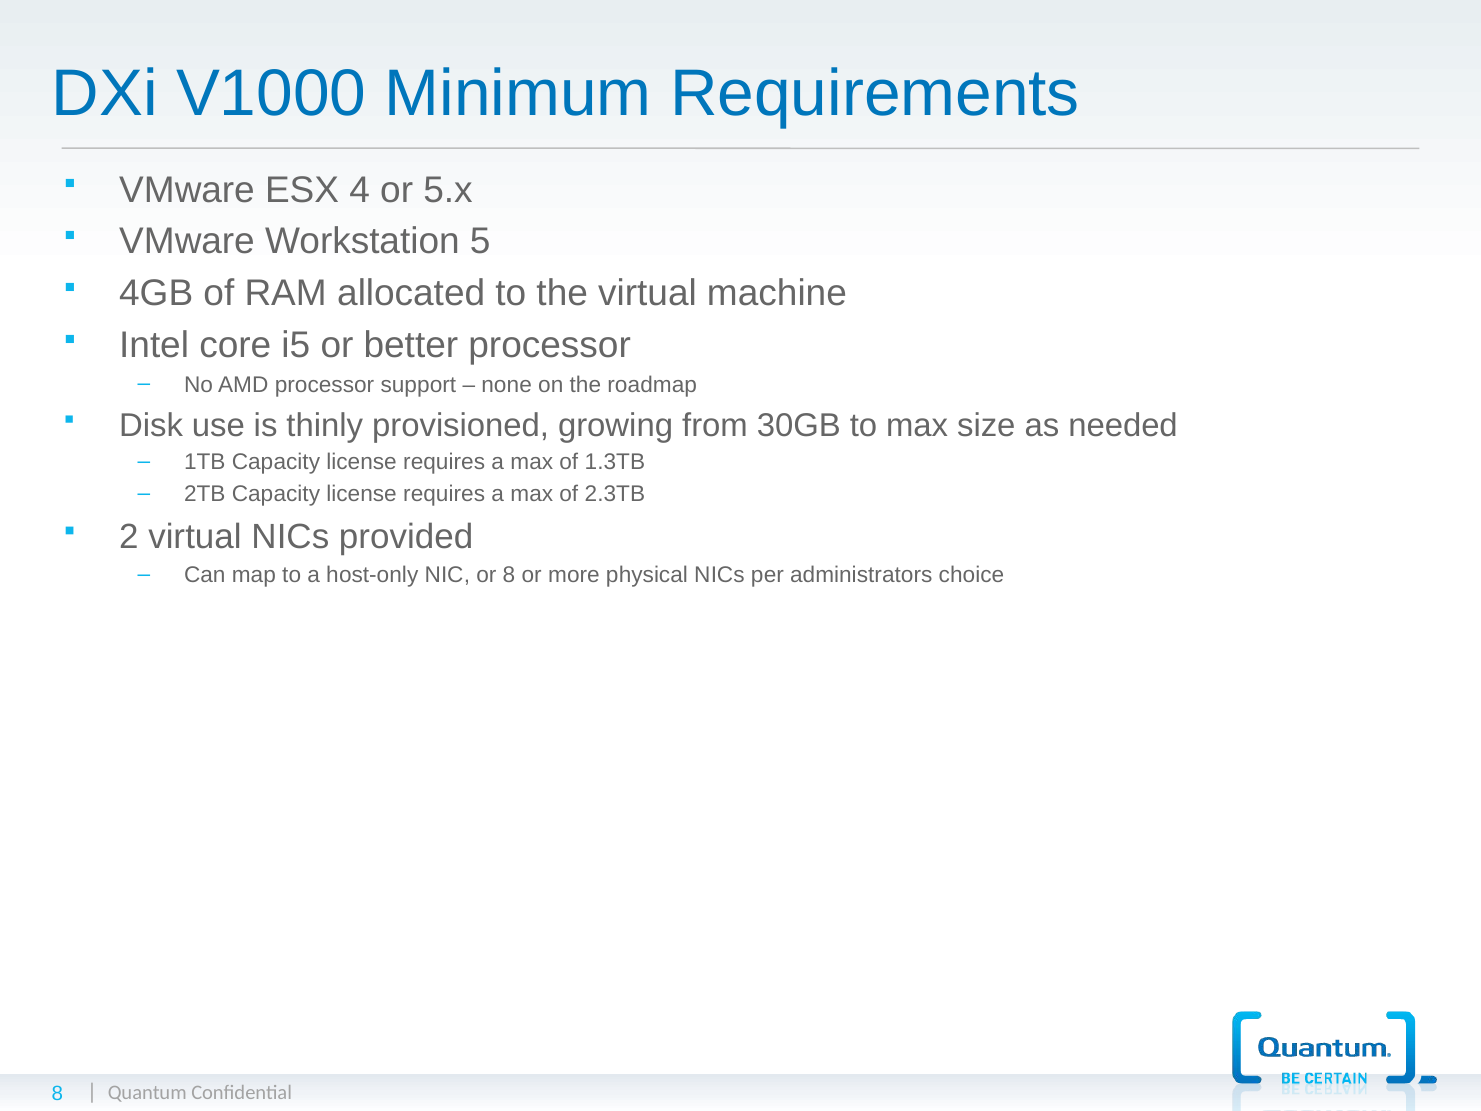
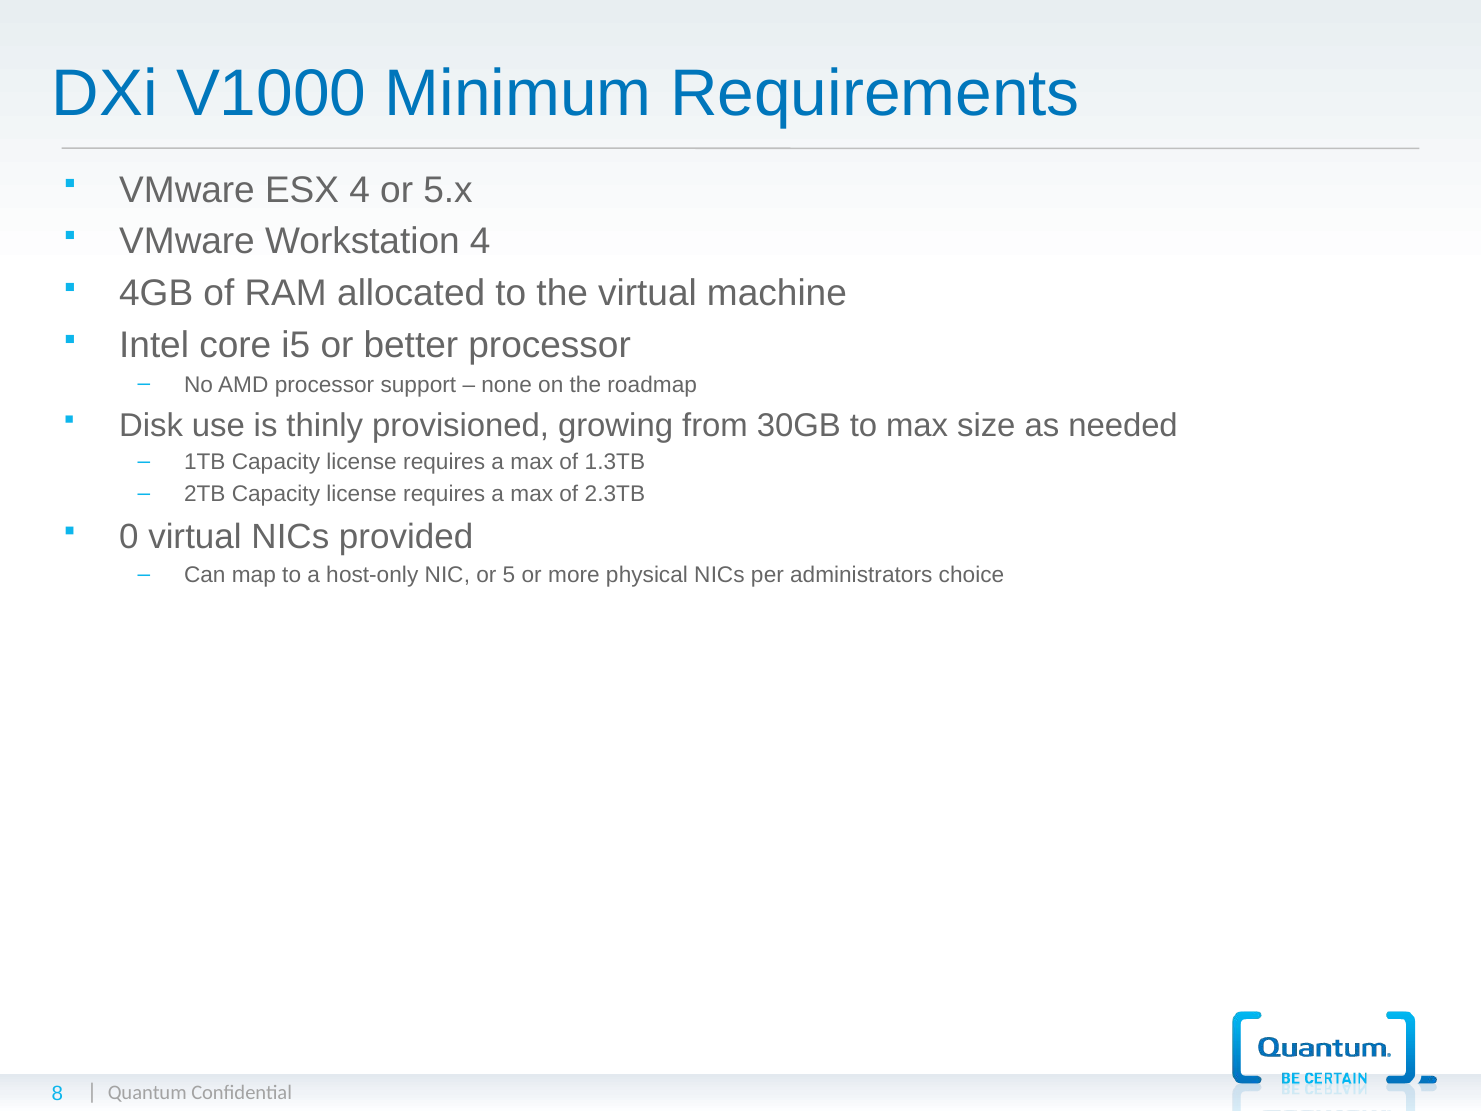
Workstation 5: 5 -> 4 (480, 242)
2: 2 -> 0 (129, 537)
or 8: 8 -> 5 (509, 575)
